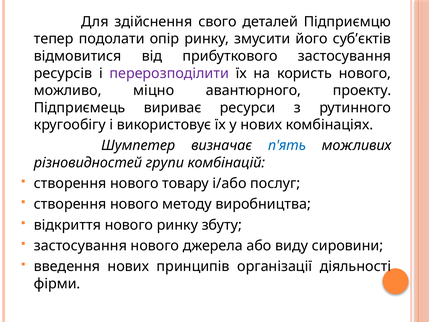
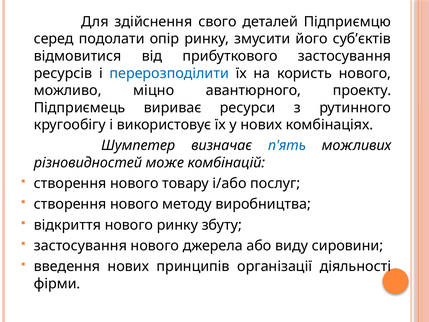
тепер: тепер -> серед (54, 39)
перерозподілити colour: purple -> blue (169, 73)
групи: групи -> може (165, 163)
